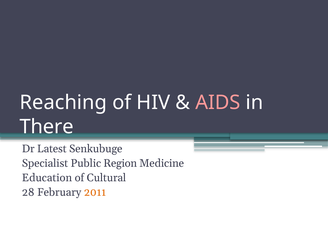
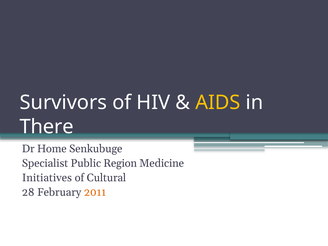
Reaching: Reaching -> Survivors (63, 103)
AIDS colour: pink -> yellow (218, 103)
Latest: Latest -> Home (52, 149)
Education: Education -> Initiatives (47, 178)
